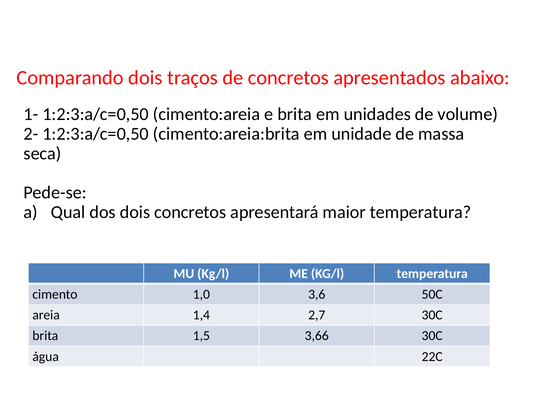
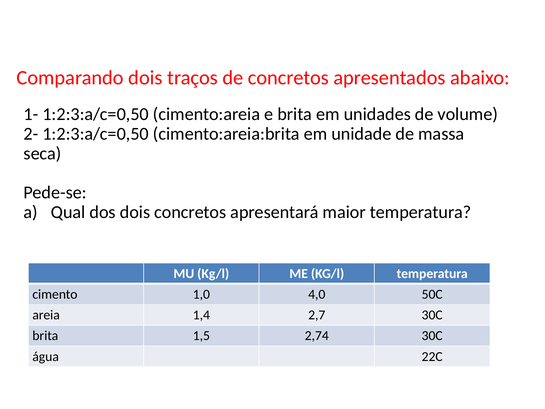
3,6: 3,6 -> 4,0 (317, 294)
3,66: 3,66 -> 2,74 (317, 336)
